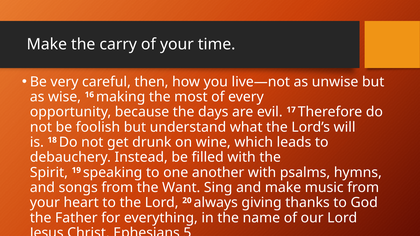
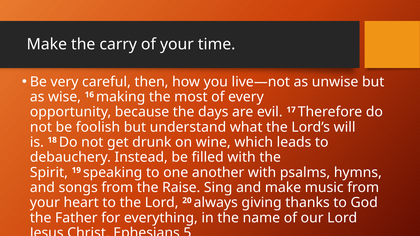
Want: Want -> Raise (181, 188)
